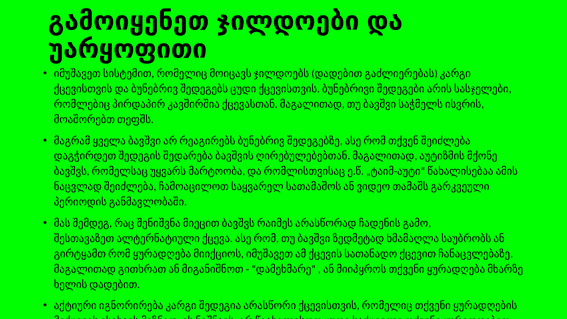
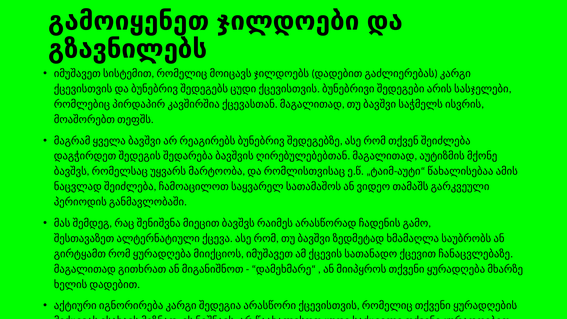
უარყოფითი: უარყოფითი -> გზავნილებს (128, 49)
